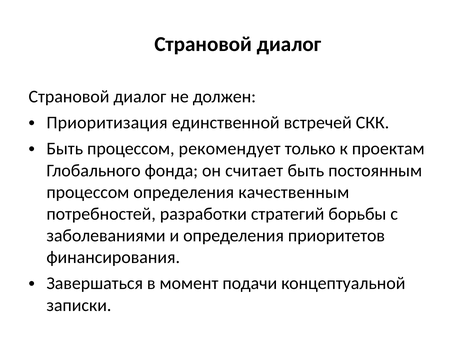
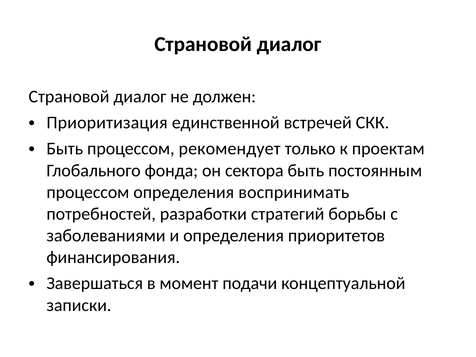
считает: считает -> сектора (254, 170)
качественным: качественным -> воспринимать (294, 192)
